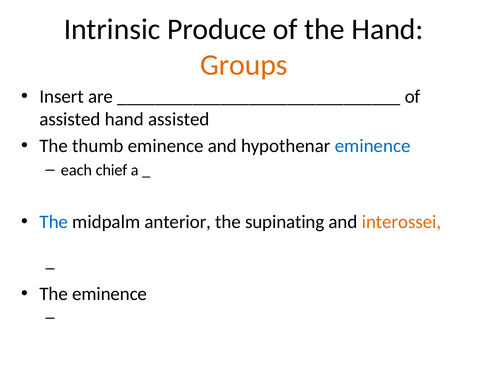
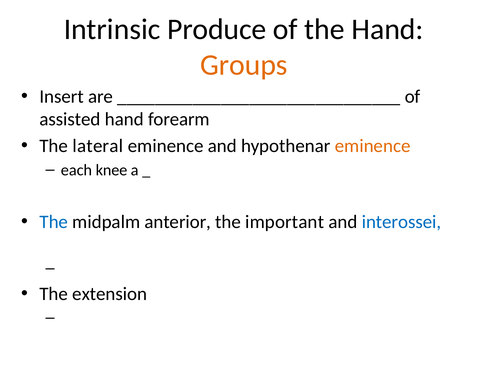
hand assisted: assisted -> forearm (179, 119)
thumb: thumb -> lateral (98, 146)
eminence colour: blue -> orange (373, 146)
chief: chief -> knee (111, 170)
supinating: supinating -> important (285, 222)
interossei colour: orange -> blue (401, 222)
The eminence: eminence -> extension (110, 294)
